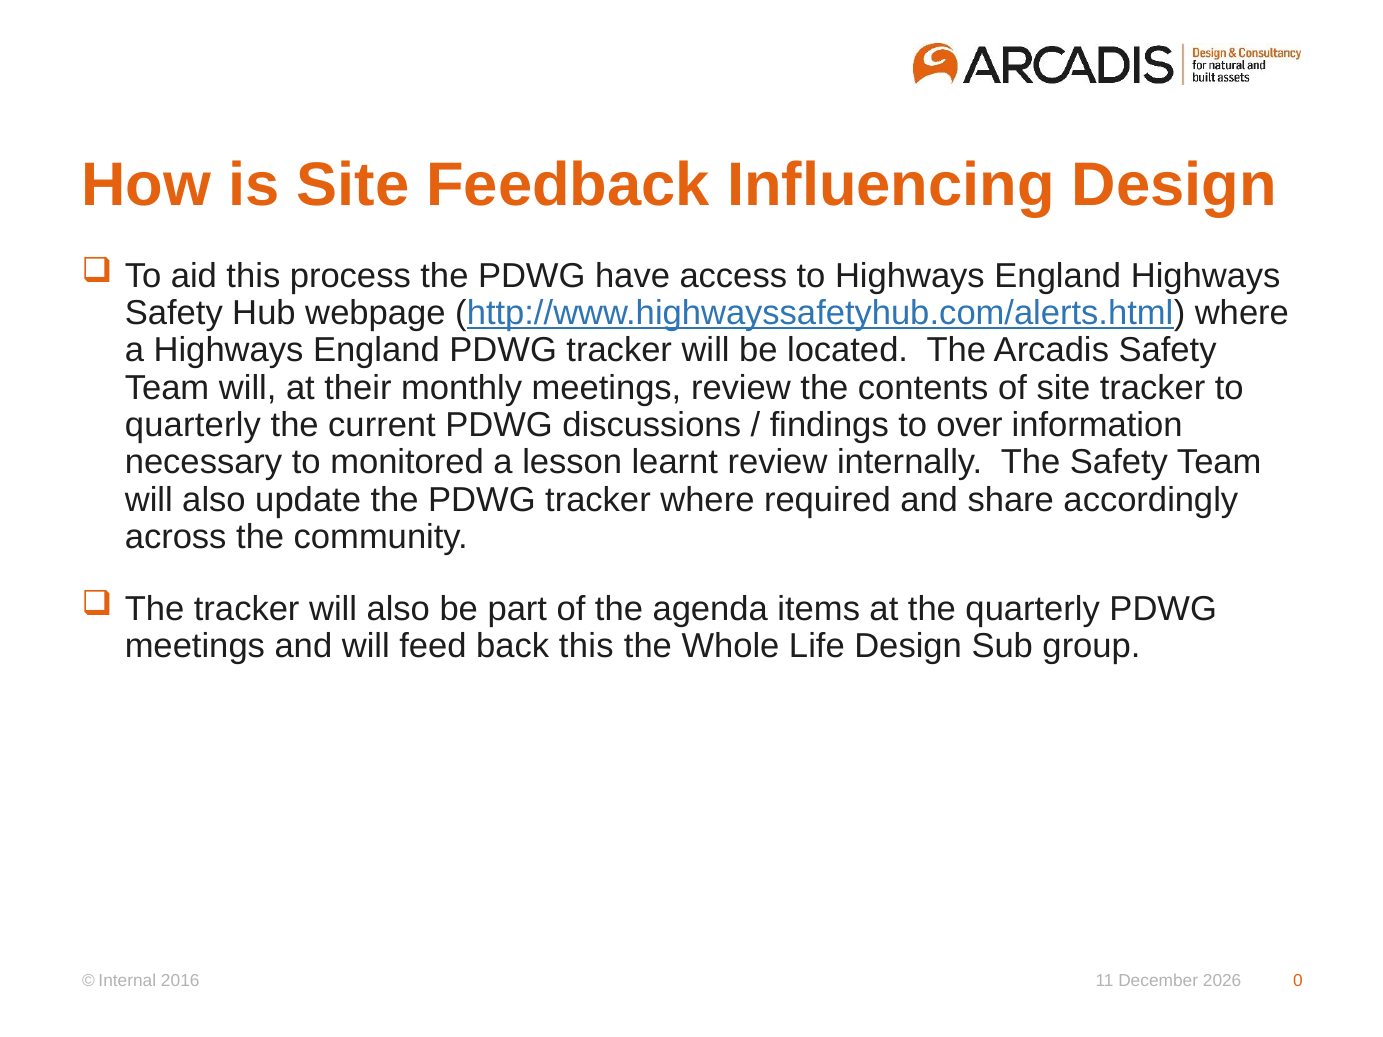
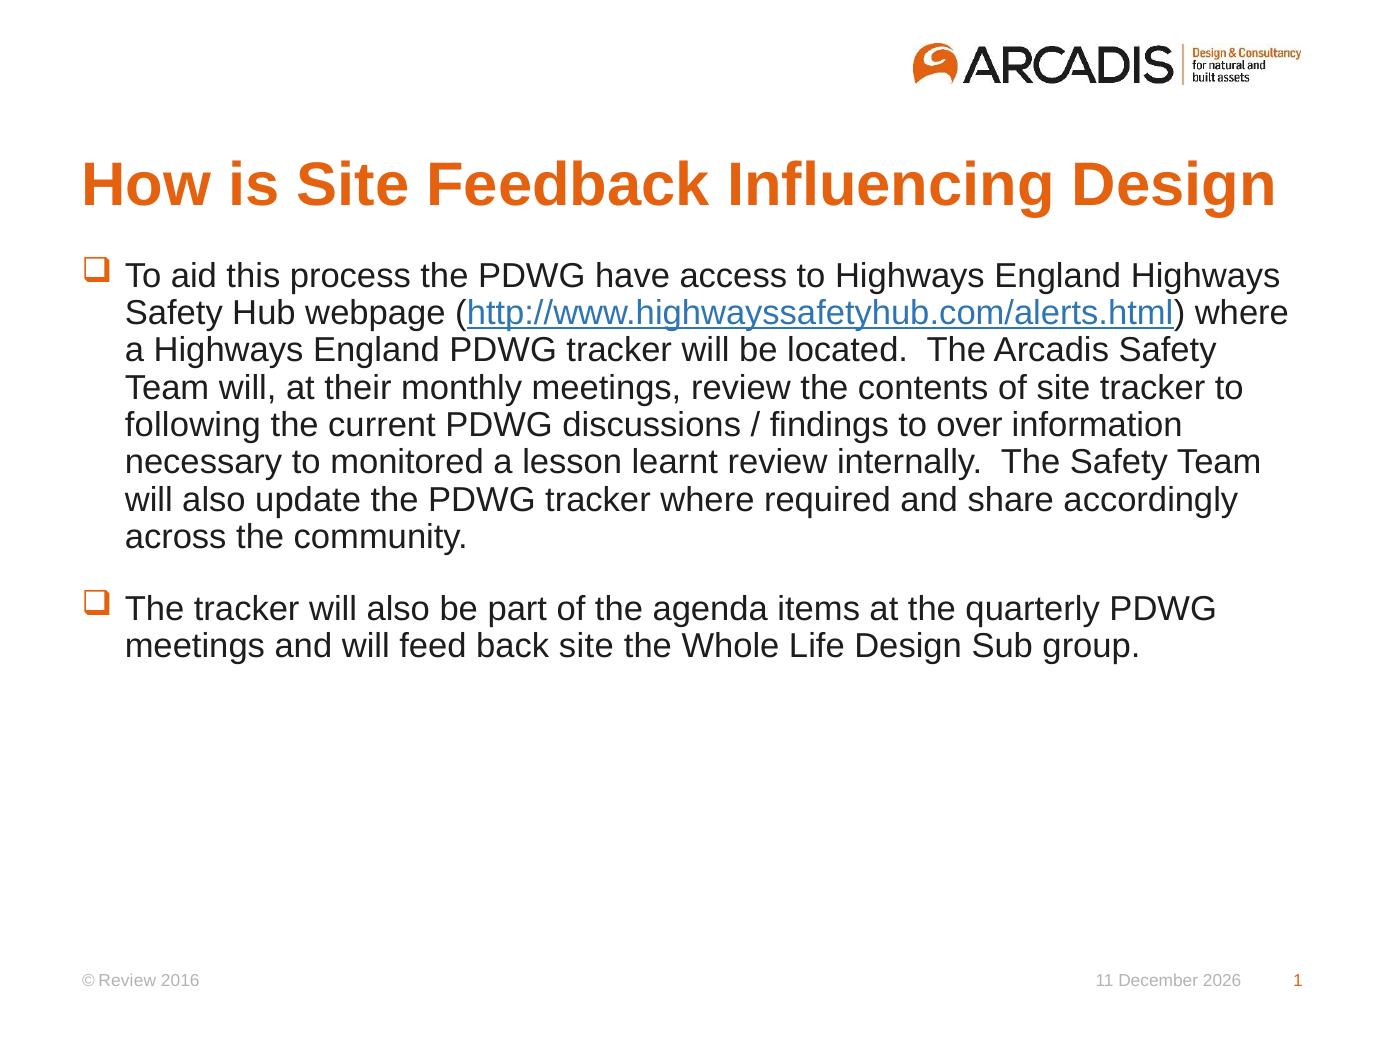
quarterly: quarterly -> following (193, 425)
back this: this -> site (586, 647)
Internal: Internal -> Review (127, 981)
0: 0 -> 1 (1298, 981)
